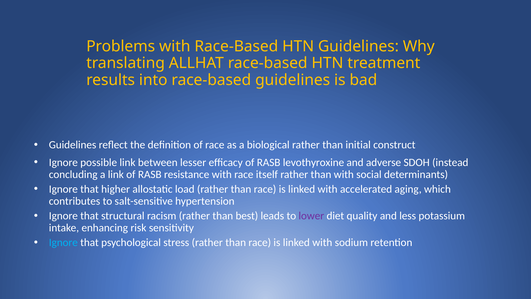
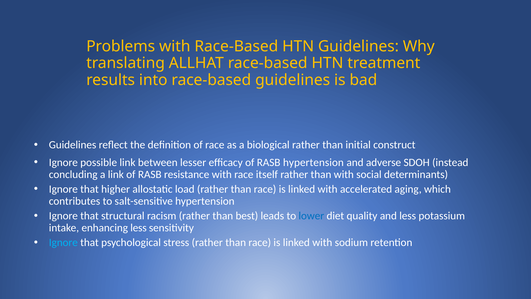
RASB levothyroxine: levothyroxine -> hypertension (313, 162)
lower colour: purple -> blue (311, 216)
enhancing risk: risk -> less (139, 228)
